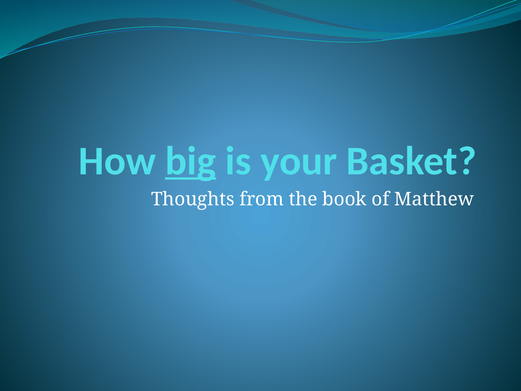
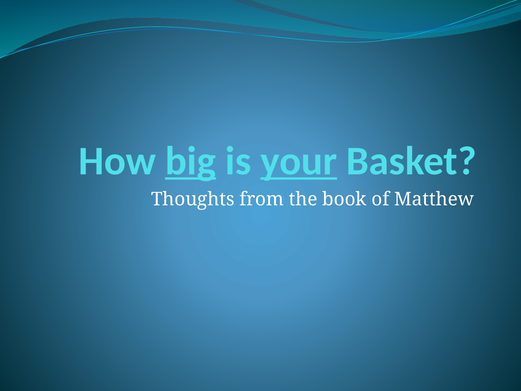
your underline: none -> present (299, 161)
